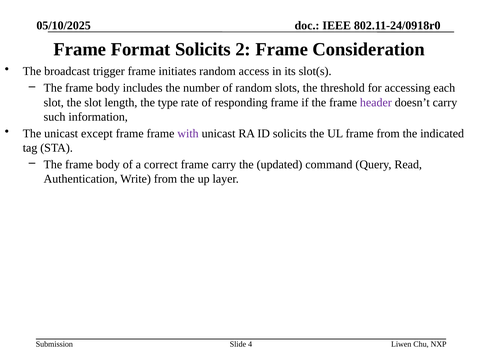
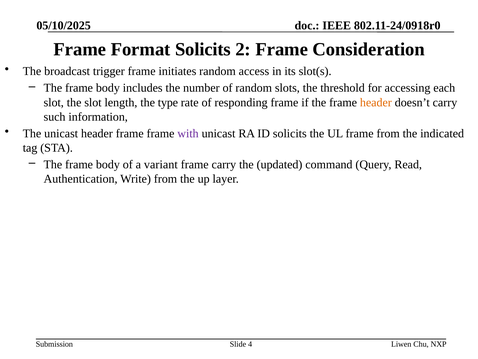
header colour: purple -> orange (376, 102)
unicast except: except -> header (97, 133)
correct: correct -> variant (161, 164)
